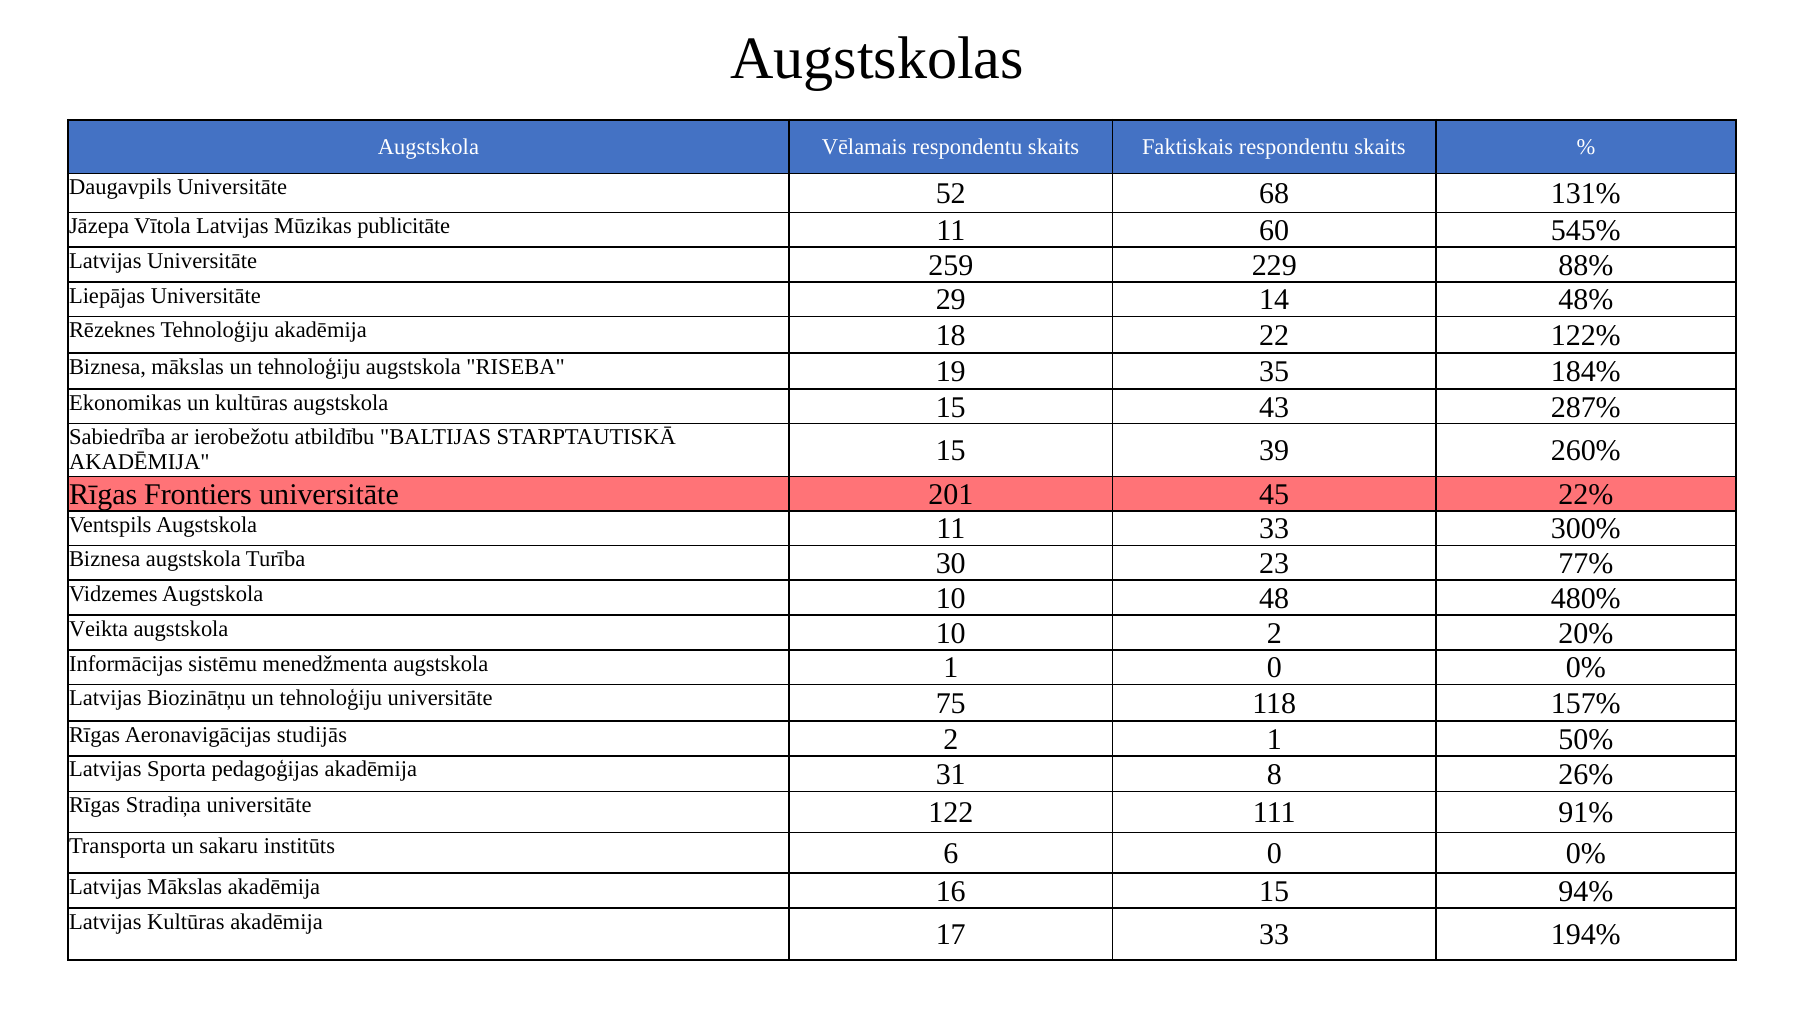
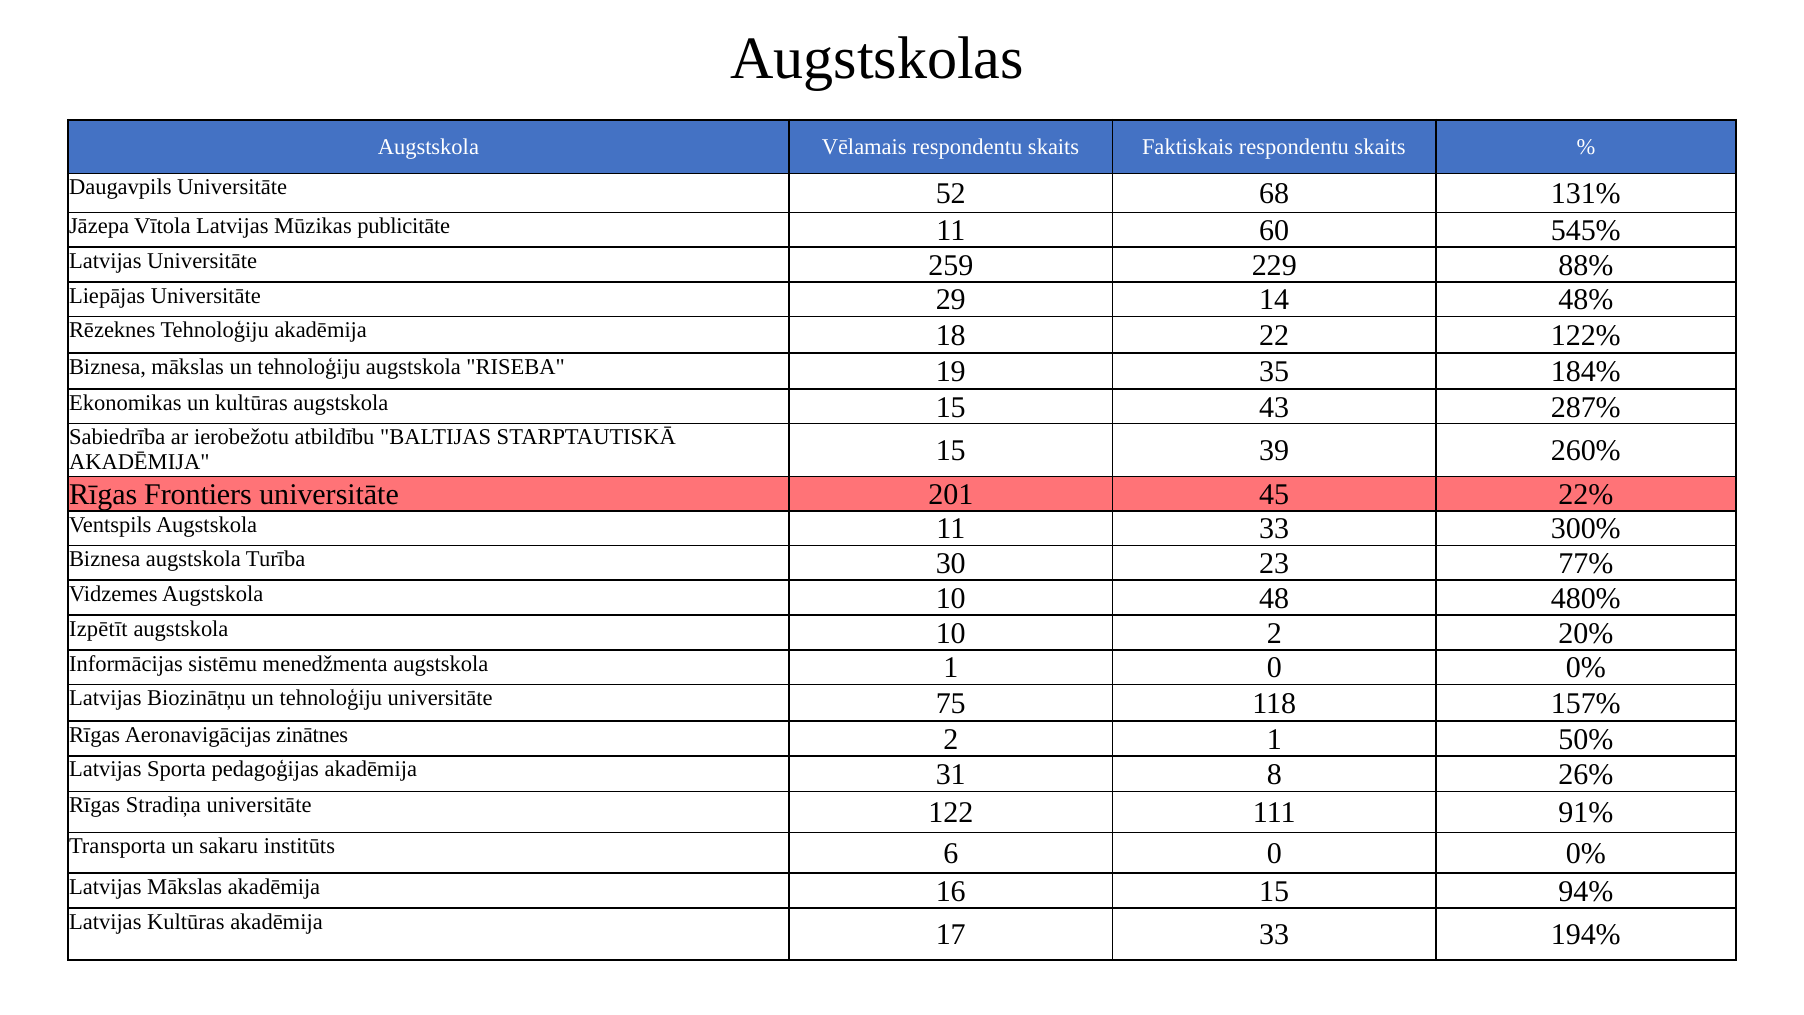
Veikta: Veikta -> Izpētīt (98, 629)
studijās: studijās -> zinātnes (312, 735)
